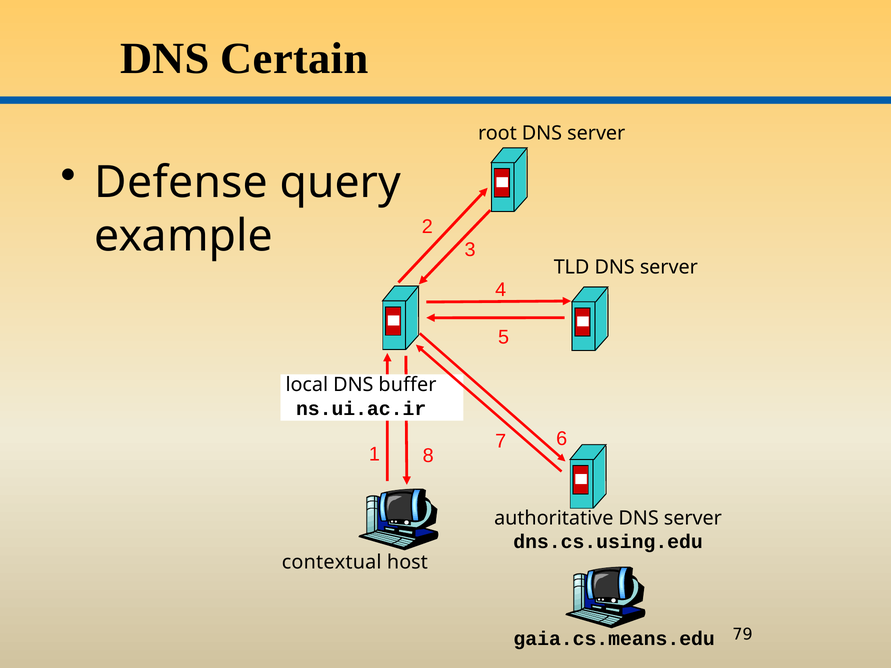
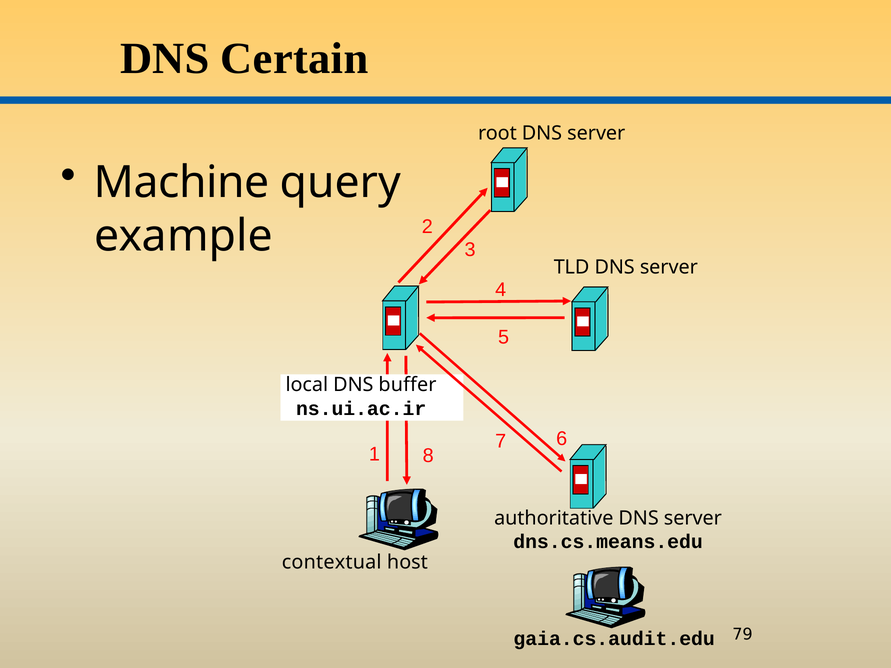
Defense: Defense -> Machine (182, 183)
dns.cs.using.edu: dns.cs.using.edu -> dns.cs.means.edu (608, 542)
gaia.cs.means.edu: gaia.cs.means.edu -> gaia.cs.audit.edu (614, 639)
